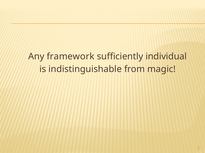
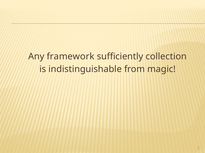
individual: individual -> collection (166, 57)
